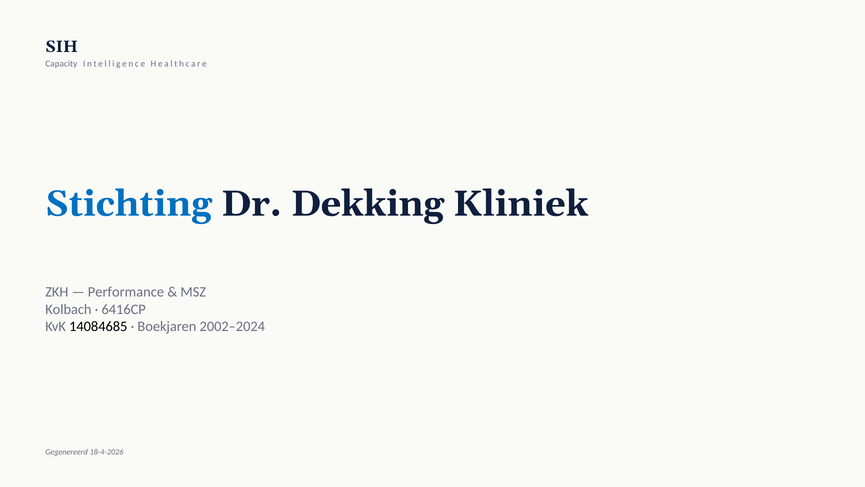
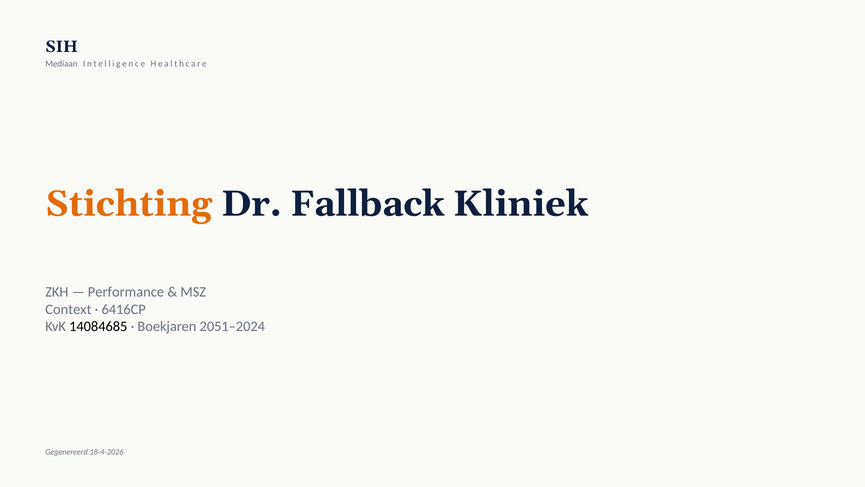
Capacity: Capacity -> Mediaan (61, 64)
Stichting colour: blue -> orange (129, 204)
Dekking: Dekking -> Fallback (368, 204)
Kolbach: Kolbach -> Context (68, 309)
2002–2024: 2002–2024 -> 2051–2024 (232, 326)
